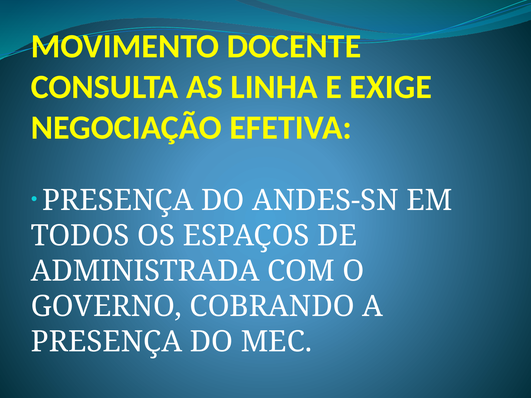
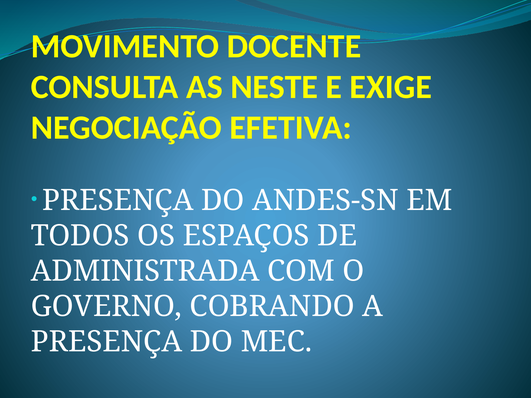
LINHA: LINHA -> NESTE (274, 87)
